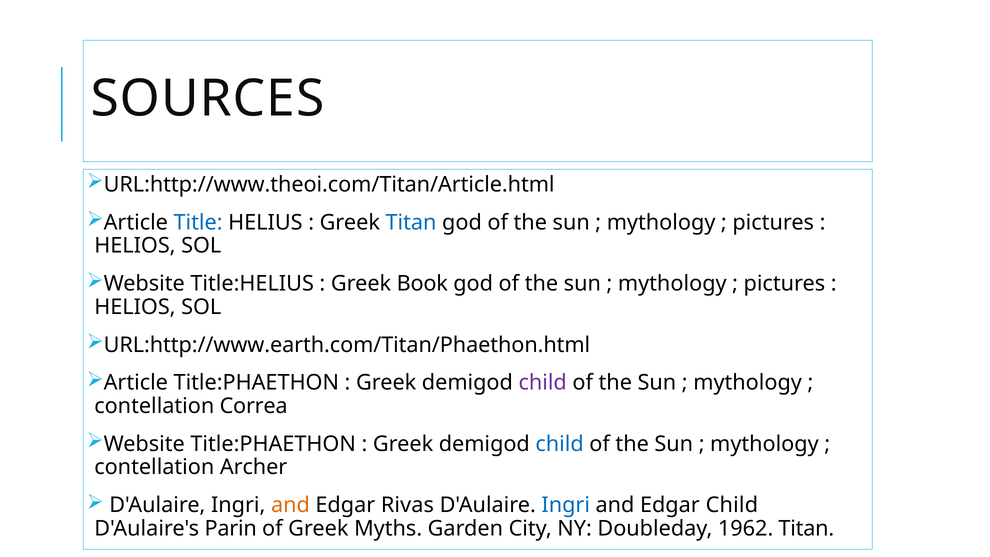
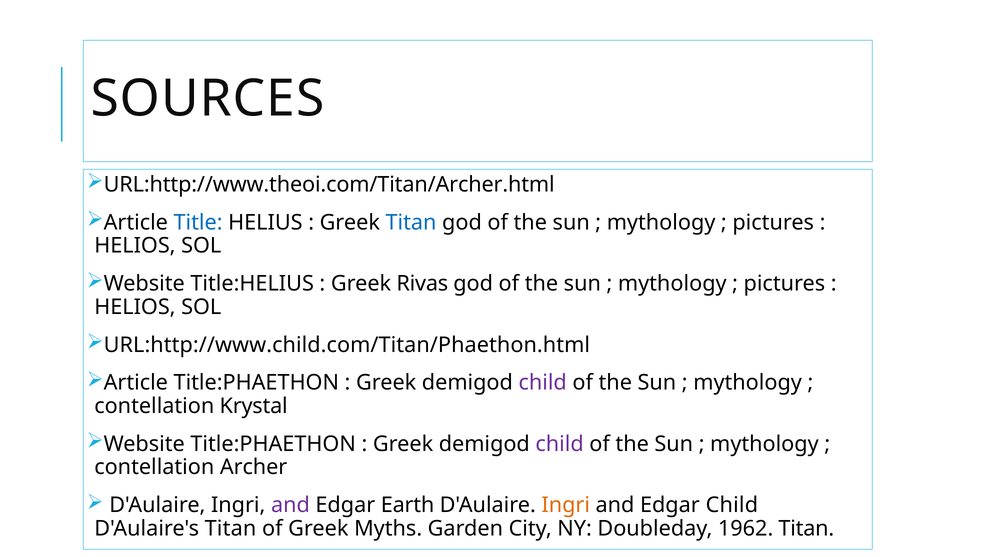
URL:http://www.theoi.com/Titan/Article.html: URL:http://www.theoi.com/Titan/Article.html -> URL:http://www.theoi.com/Titan/Archer.html (329, 185)
Book: Book -> Rivas (422, 284)
URL:http://www.earth.com/Titan/Phaethon.html: URL:http://www.earth.com/Titan/Phaethon.html -> URL:http://www.child.com/Titan/Phaethon.html (347, 345)
Correa: Correa -> Krystal (254, 406)
child colour: blue -> purple (560, 444)
and colour: orange -> purple (290, 505)
Rivas: Rivas -> Earth (408, 505)
Ingri colour: blue -> orange (566, 505)
D'Aulaire's Parin: Parin -> Titan (230, 528)
